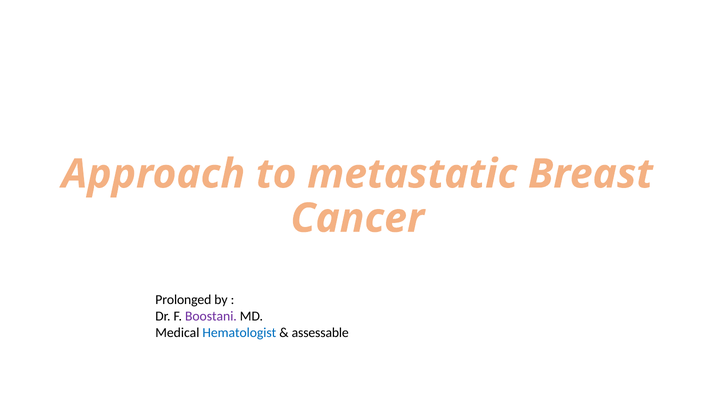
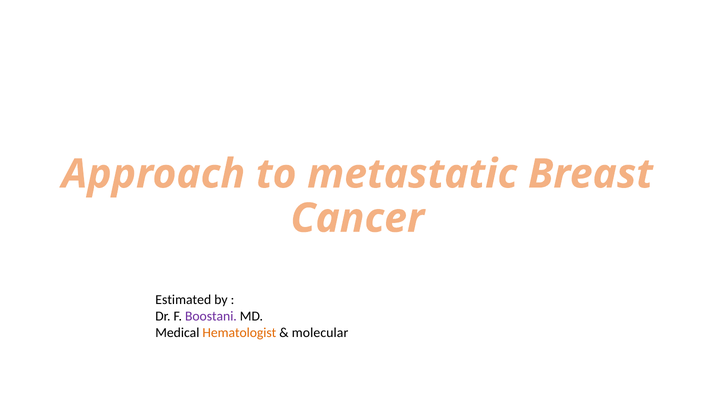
Prolonged: Prolonged -> Estimated (183, 299)
Hematologist colour: blue -> orange (239, 332)
assessable: assessable -> molecular (320, 332)
